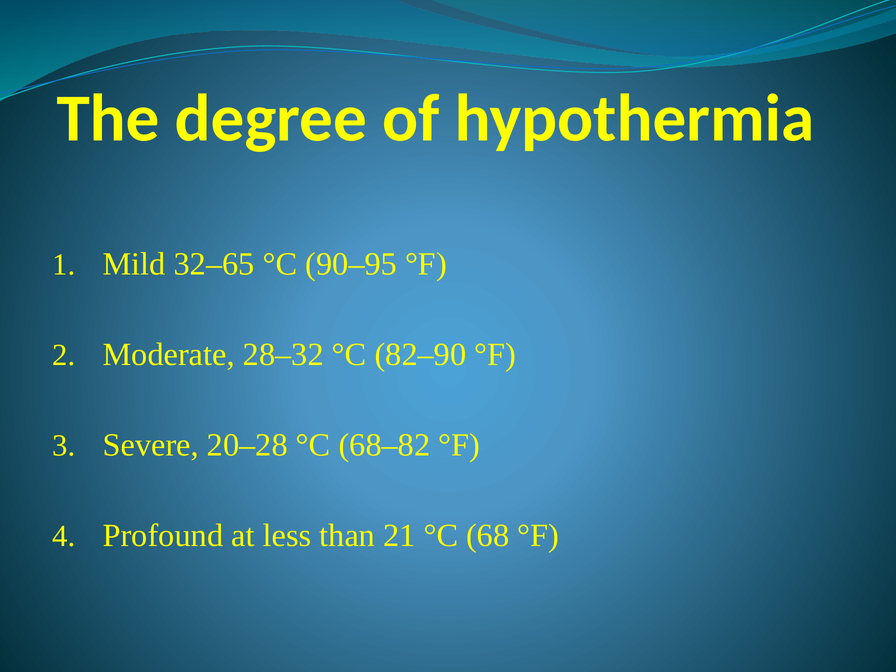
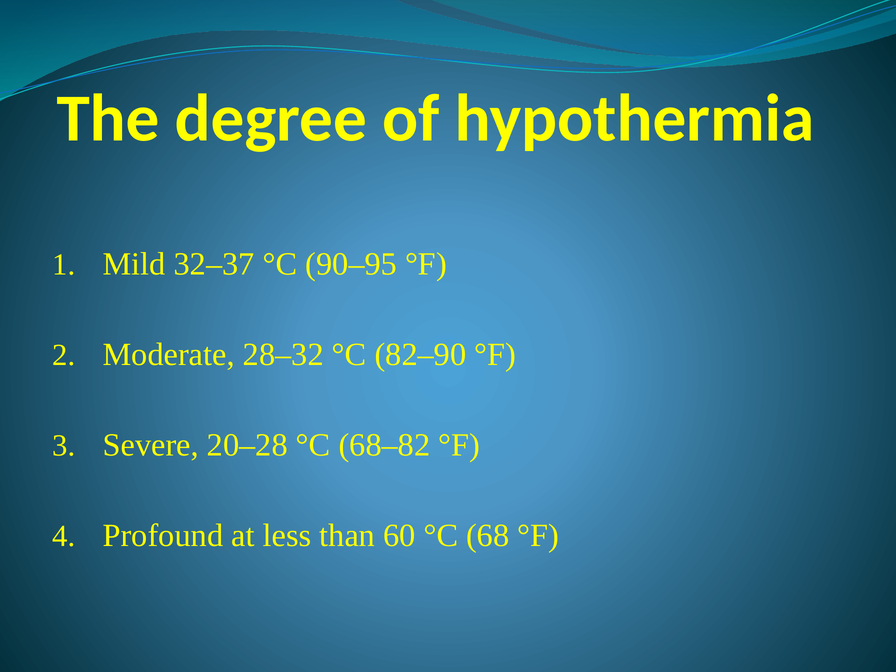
32–65: 32–65 -> 32–37 (214, 264)
21: 21 -> 60 (399, 536)
